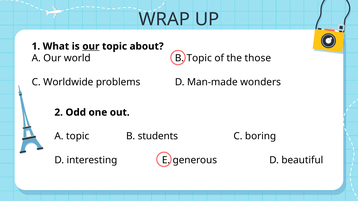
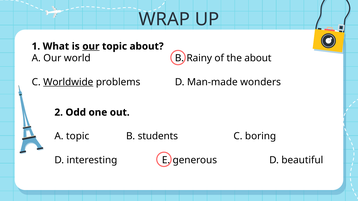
B Topic: Topic -> Rainy (199, 58)
the those: those -> about (258, 58)
Worldwide underline: none -> present (68, 82)
